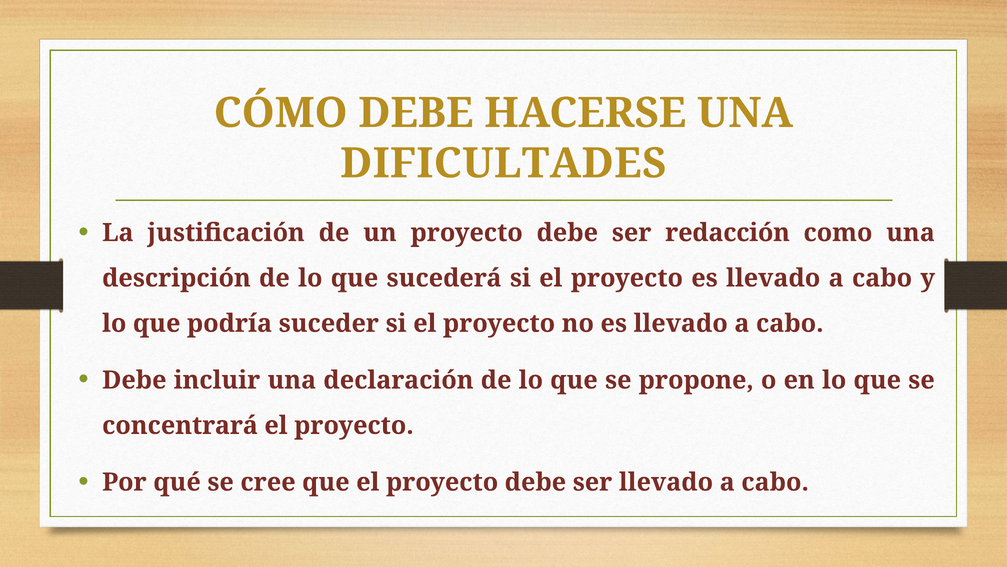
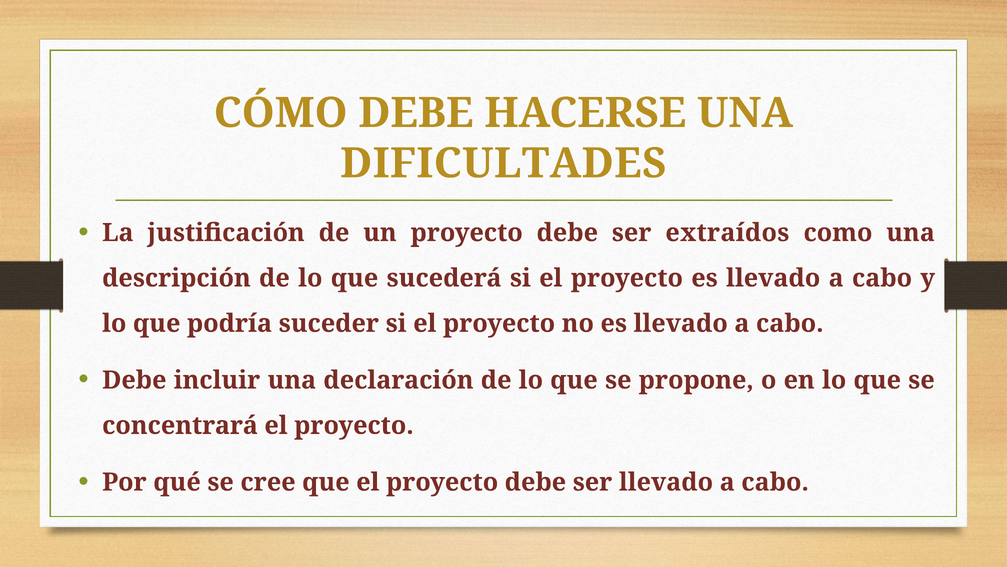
redacción: redacción -> extraídos (727, 233)
